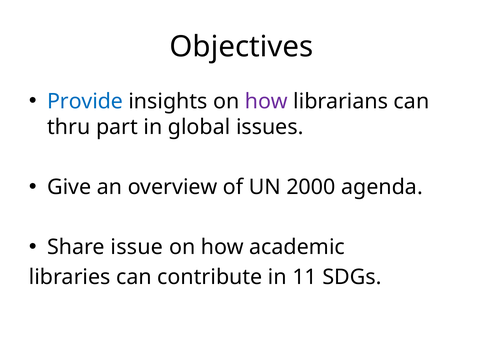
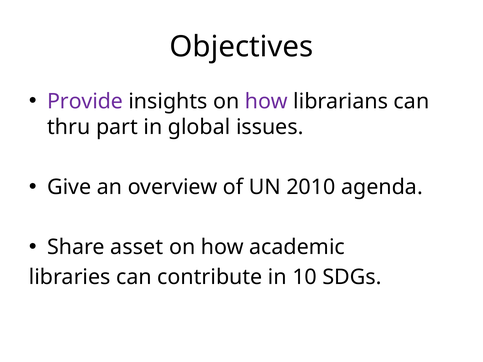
Provide colour: blue -> purple (85, 101)
2000: 2000 -> 2010 (311, 187)
issue: issue -> asset (137, 247)
11: 11 -> 10 (305, 277)
